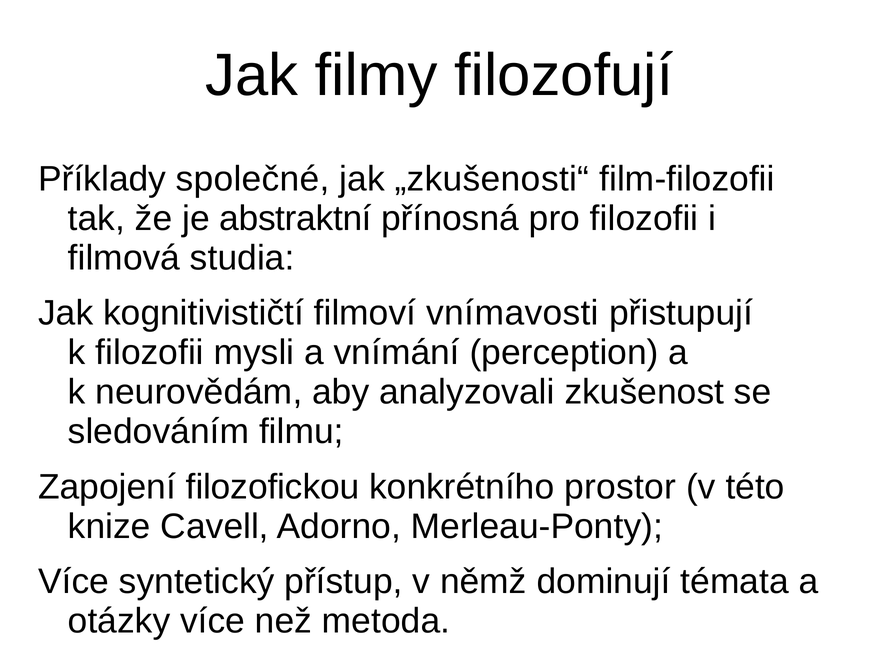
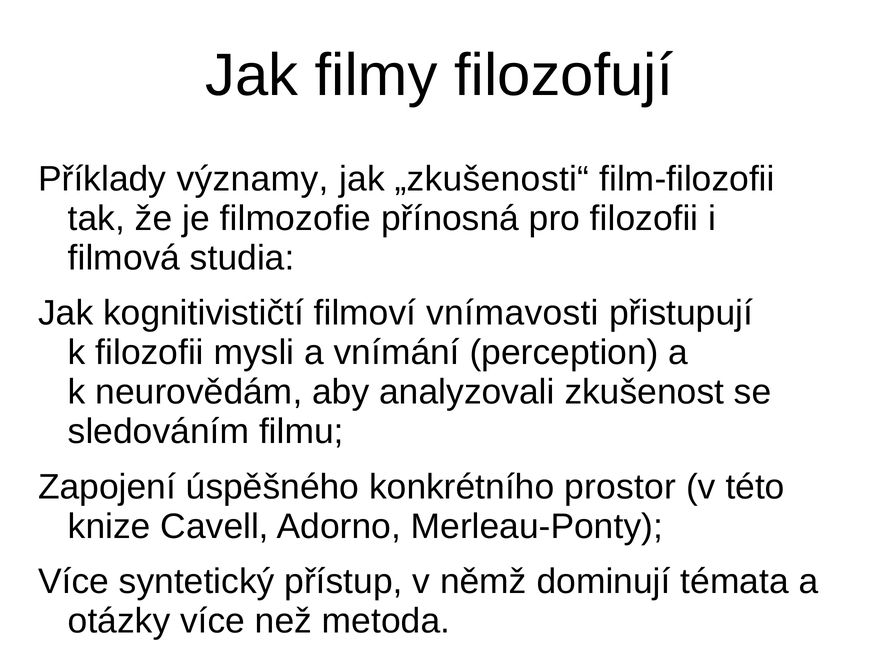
společné: společné -> významy (253, 179)
abstraktní: abstraktní -> filmozofie (295, 218)
filozofickou: filozofickou -> úspěšného (273, 487)
